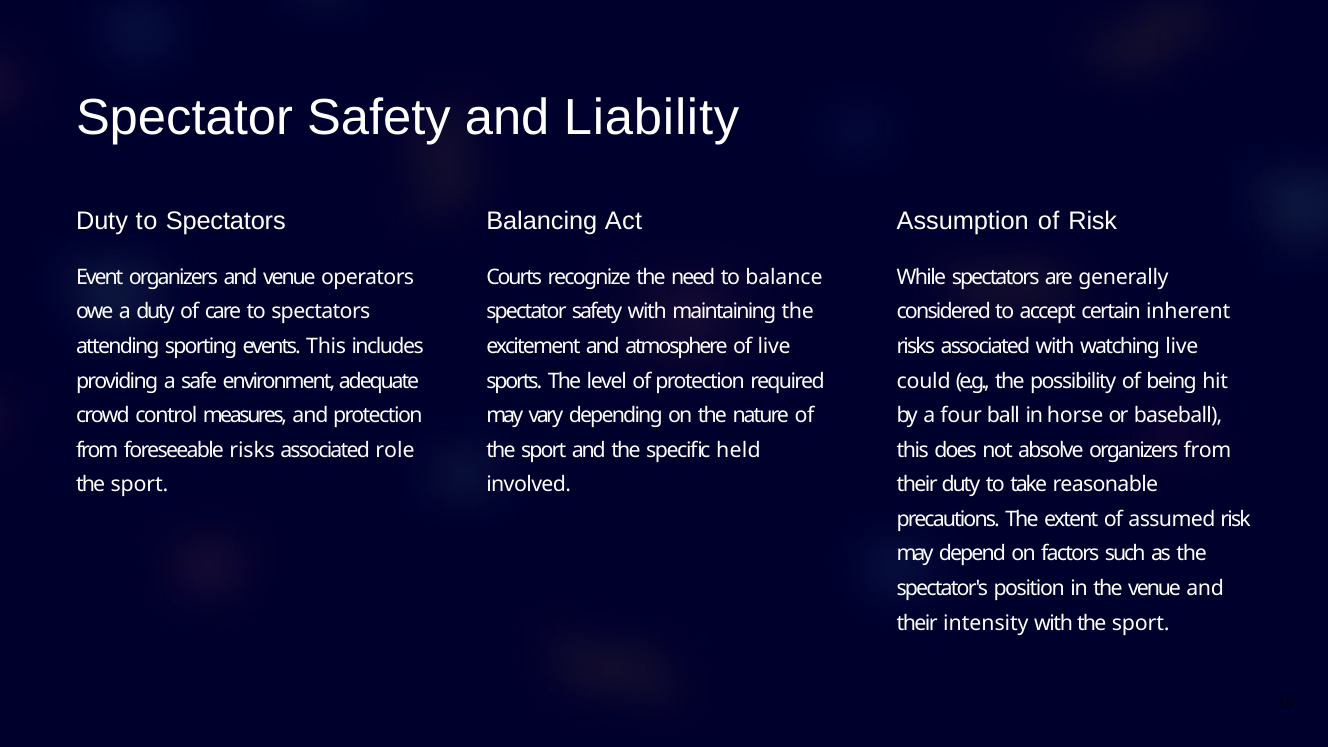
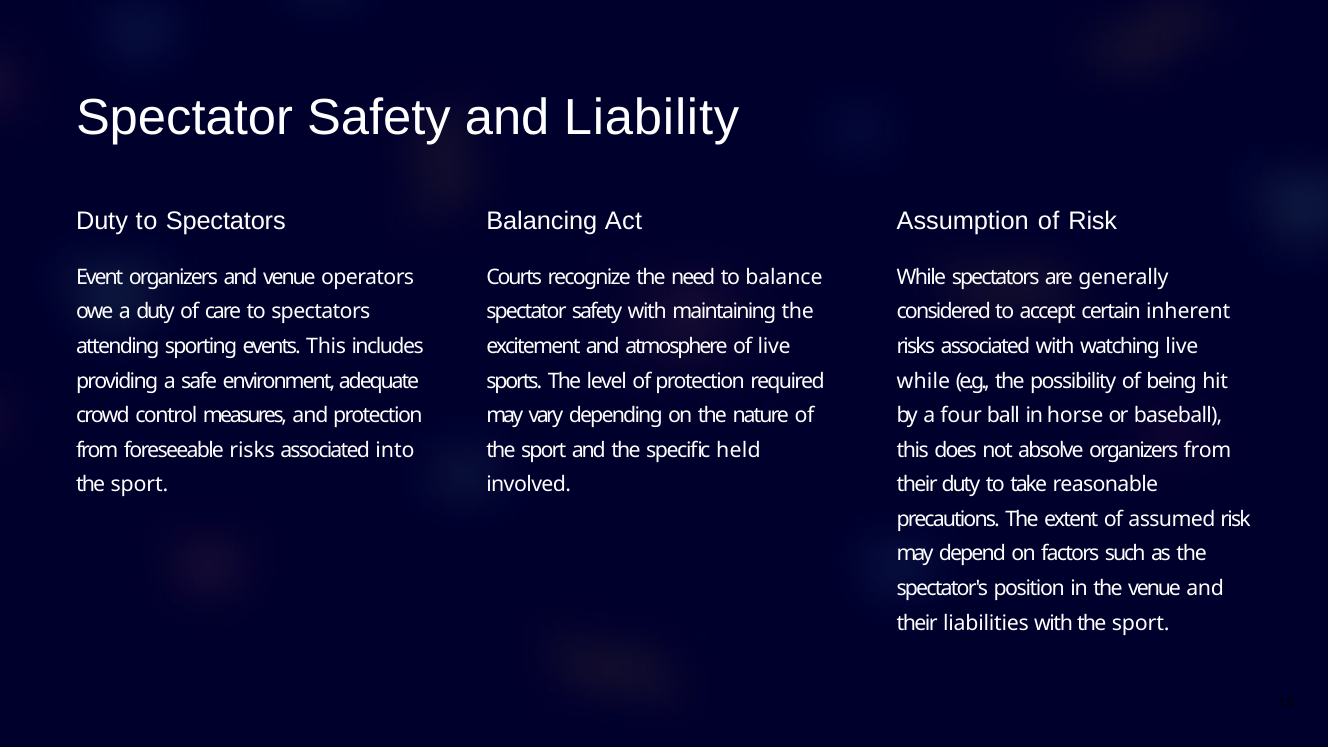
could: could -> while (923, 381)
role: role -> into (395, 450)
intensity: intensity -> liabilities (986, 623)
